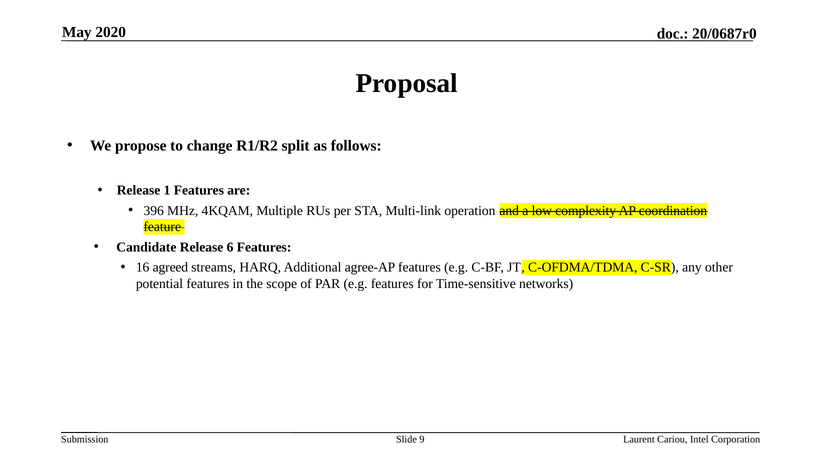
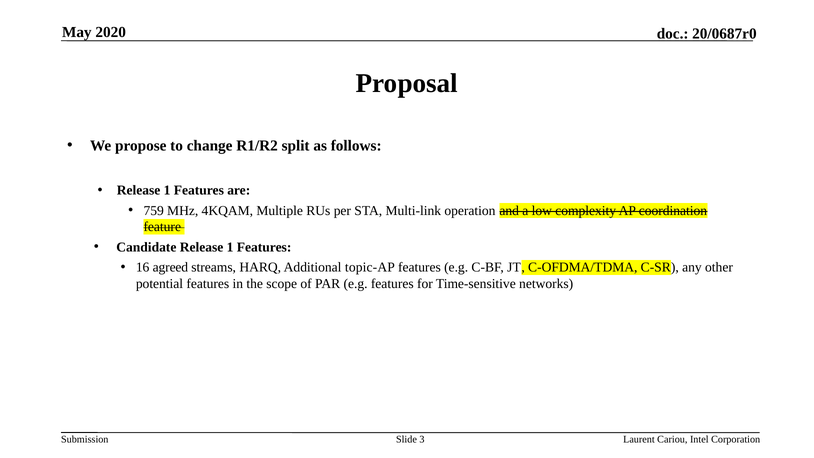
396: 396 -> 759 (154, 210)
Candidate Release 6: 6 -> 1 (230, 247)
agree-AP: agree-AP -> topic-AP (370, 267)
9: 9 -> 3 (422, 439)
